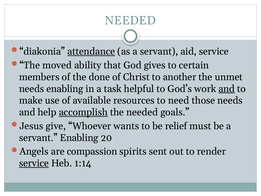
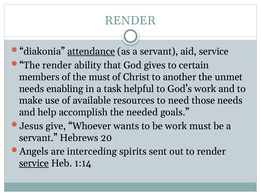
NEEDED: NEEDED -> RENDER (130, 21)
The moved: moved -> render (57, 65)
the done: done -> must (99, 77)
and underline: present -> none (227, 89)
accomplish underline: present -> none (83, 112)
be relief: relief -> work (176, 126)
servant Enabling: Enabling -> Hebrews (79, 138)
compassion: compassion -> interceding (92, 151)
